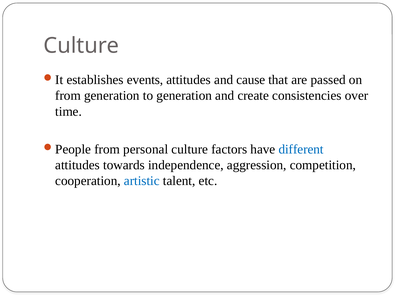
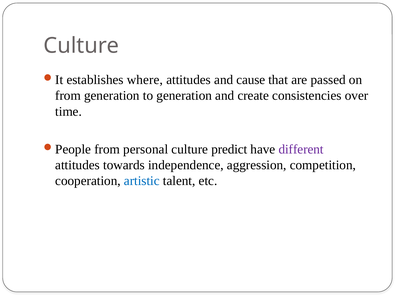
events: events -> where (145, 80)
factors: factors -> predict (229, 149)
different colour: blue -> purple (301, 149)
